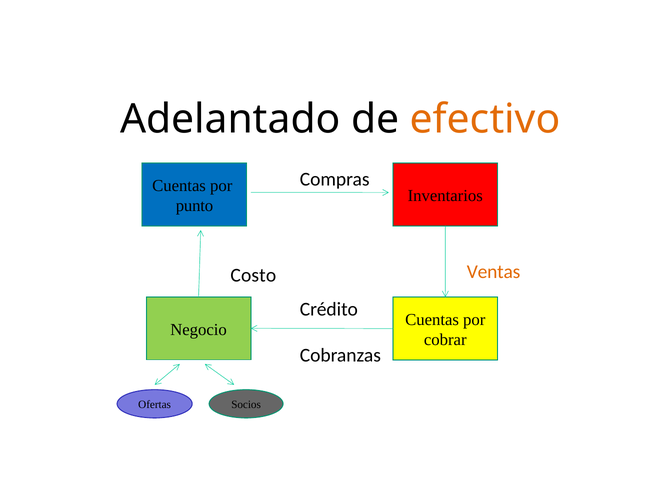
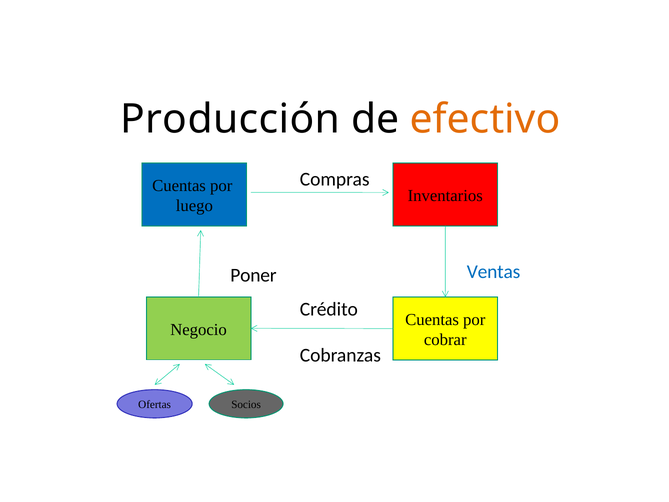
Adelantado: Adelantado -> Producción (230, 119)
punto: punto -> luego (194, 206)
Ventas colour: orange -> blue (494, 271)
Costo: Costo -> Poner (253, 275)
